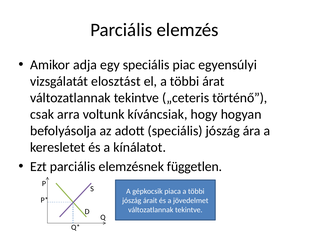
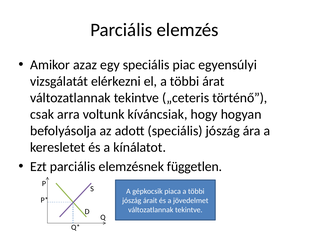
adja: adja -> azaz (85, 65)
elosztást: elosztást -> elérkezni (116, 81)
